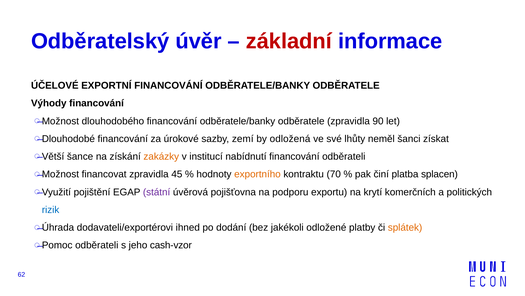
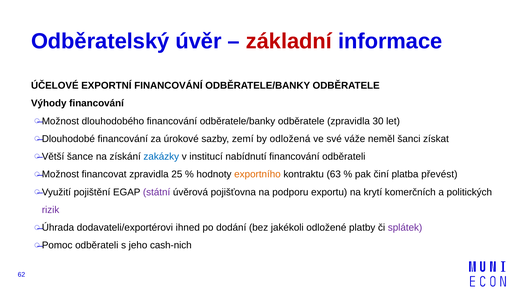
90: 90 -> 30 (378, 121)
lhůty: lhůty -> váže (355, 139)
zakázky colour: orange -> blue (161, 156)
45: 45 -> 25 (177, 174)
70: 70 -> 63 (334, 174)
splacen: splacen -> převést (439, 174)
rizik colour: blue -> purple (51, 209)
splátek colour: orange -> purple (405, 227)
cash-vzor: cash-vzor -> cash-nich (171, 245)
